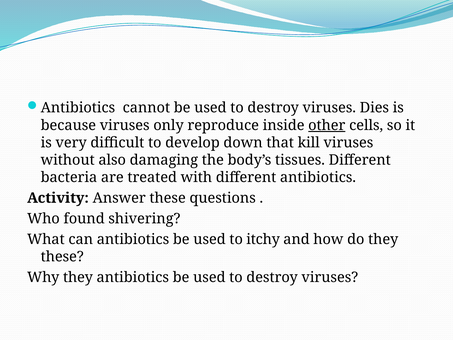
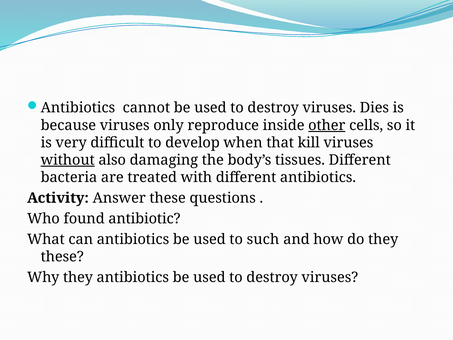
down: down -> when (243, 143)
without underline: none -> present (68, 160)
shivering: shivering -> antibiotic (144, 218)
itchy: itchy -> such (263, 239)
